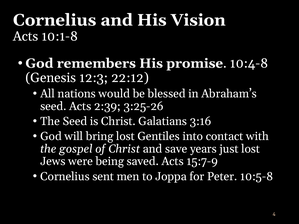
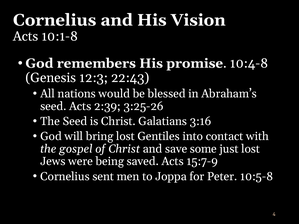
22:12: 22:12 -> 22:43 (130, 78)
years: years -> some (203, 149)
